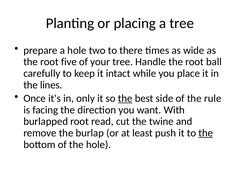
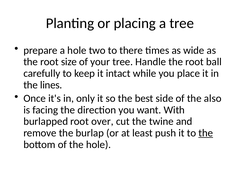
five: five -> size (69, 62)
the underline: present -> none (125, 98)
rule: rule -> also (213, 98)
read: read -> over (102, 121)
